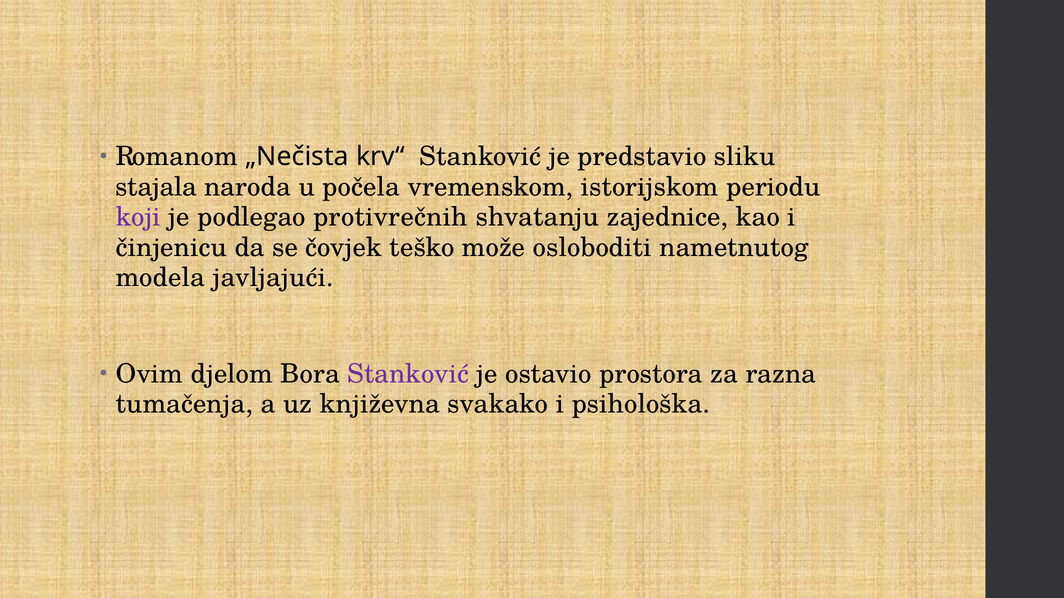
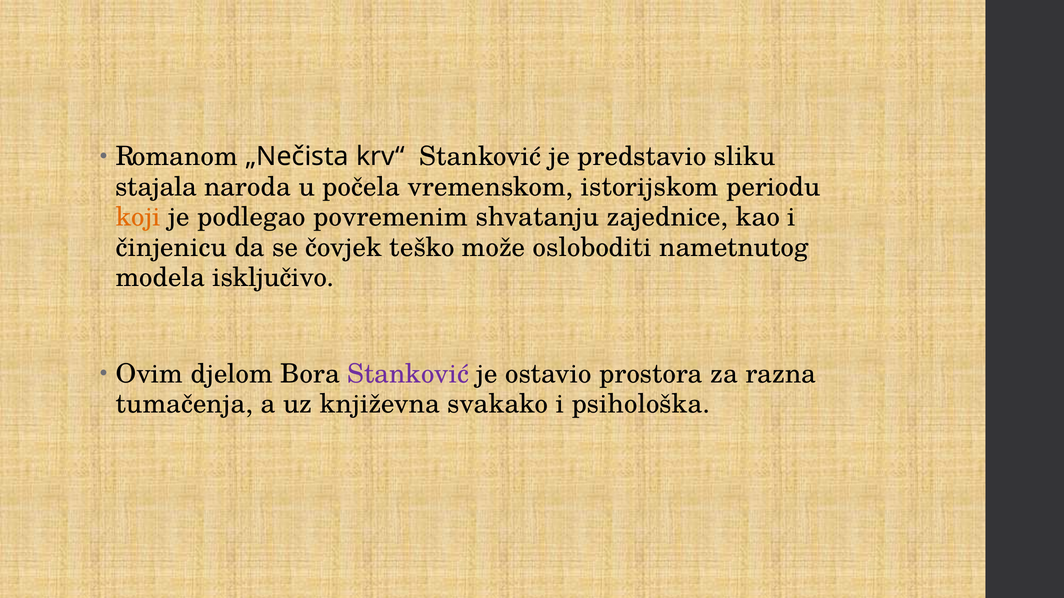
koji colour: purple -> orange (138, 217)
protivrečnih: protivrečnih -> povremenim (391, 217)
javljajući: javljajući -> isključivo (273, 278)
